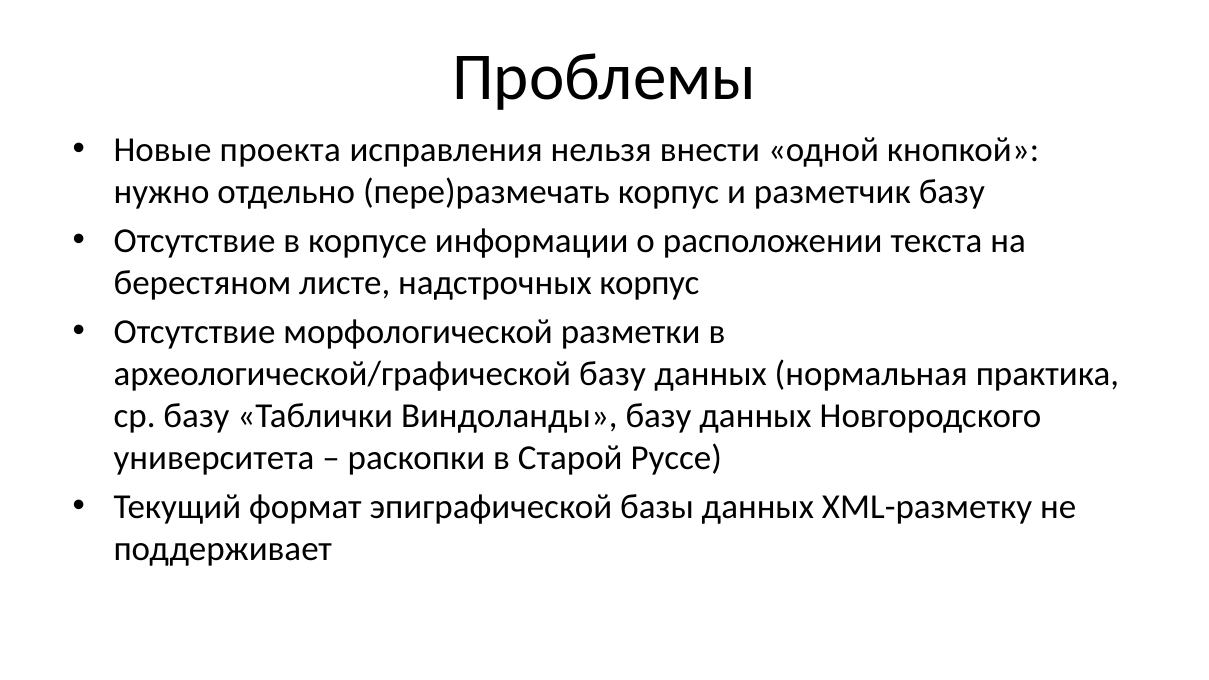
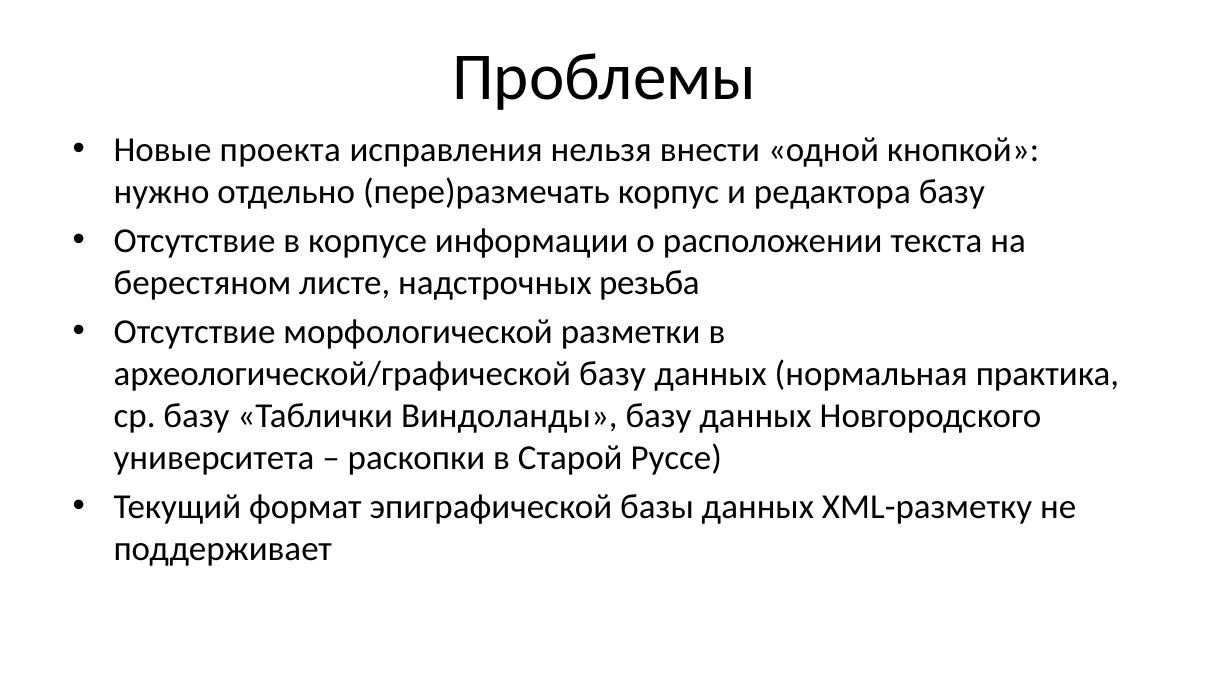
разметчик: разметчик -> редактора (832, 192)
надстрочных корпус: корпус -> резьба (649, 283)
